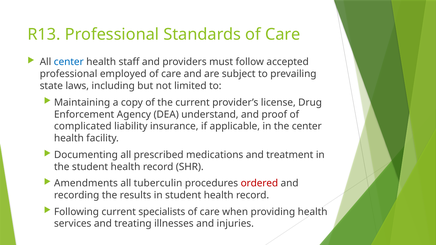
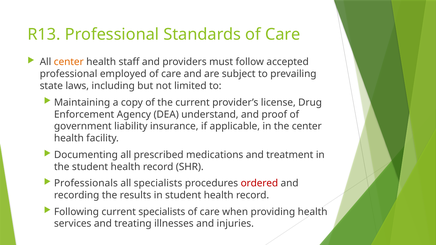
center colour: blue -> orange (69, 62)
complicated: complicated -> government (83, 126)
Amendments: Amendments -> Professionals (86, 183)
all tuberculin: tuberculin -> specialists (158, 183)
